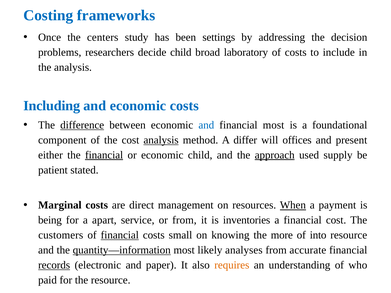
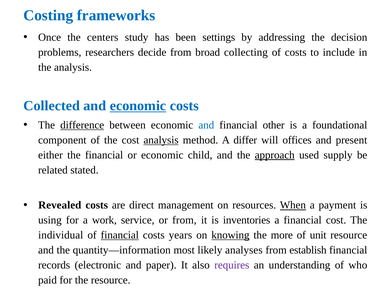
decide child: child -> from (181, 52)
laboratory: laboratory -> collecting (246, 52)
Including: Including -> Collected (52, 106)
economic underline: none -> present (138, 106)
financial most: most -> other (274, 125)
financial underline: present -> none (104, 155)
patient: patient -> related (53, 170)
Marginal: Marginal -> Revealed (60, 205)
being: being -> using (50, 220)
apart: apart -> work (104, 220)
customers: customers -> individual (61, 235)
small: small -> years (180, 235)
knowing underline: none -> present (230, 235)
into: into -> unit (318, 235)
quantity—information underline: present -> none (122, 250)
accurate: accurate -> establish (308, 250)
records underline: present -> none (54, 265)
requires colour: orange -> purple (232, 265)
